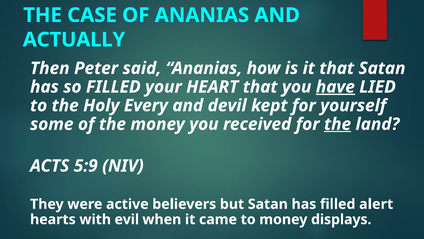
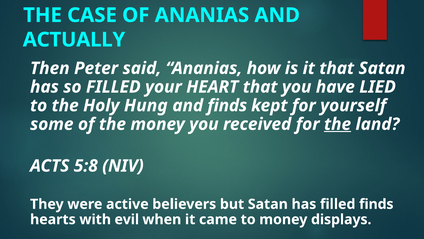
have underline: present -> none (335, 87)
Every: Every -> Hung (146, 105)
and devil: devil -> finds (227, 105)
5:9: 5:9 -> 5:8 (86, 166)
filled alert: alert -> finds (376, 204)
